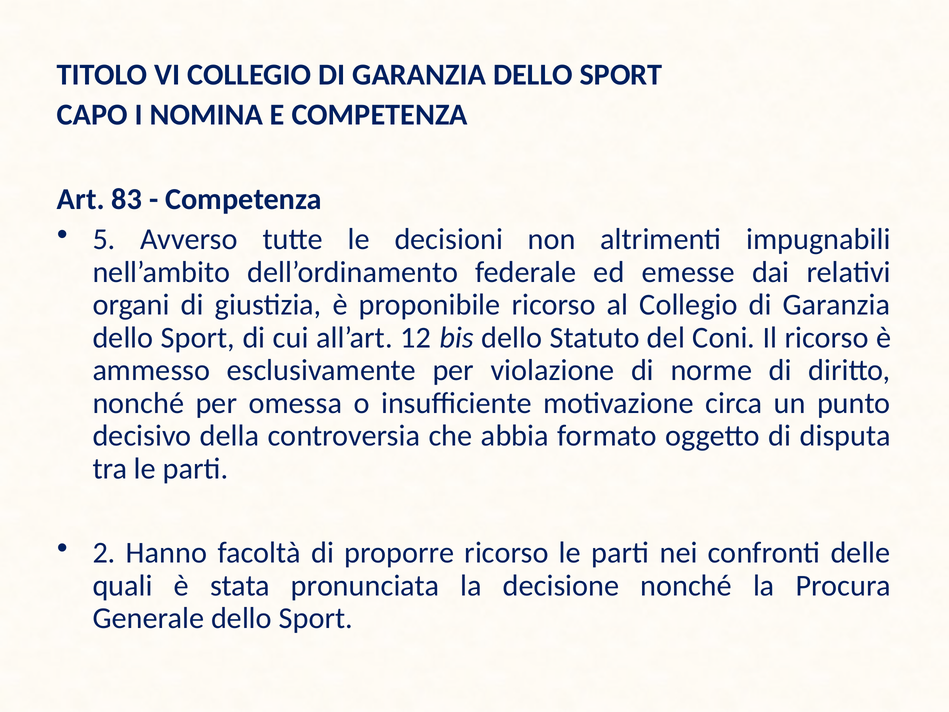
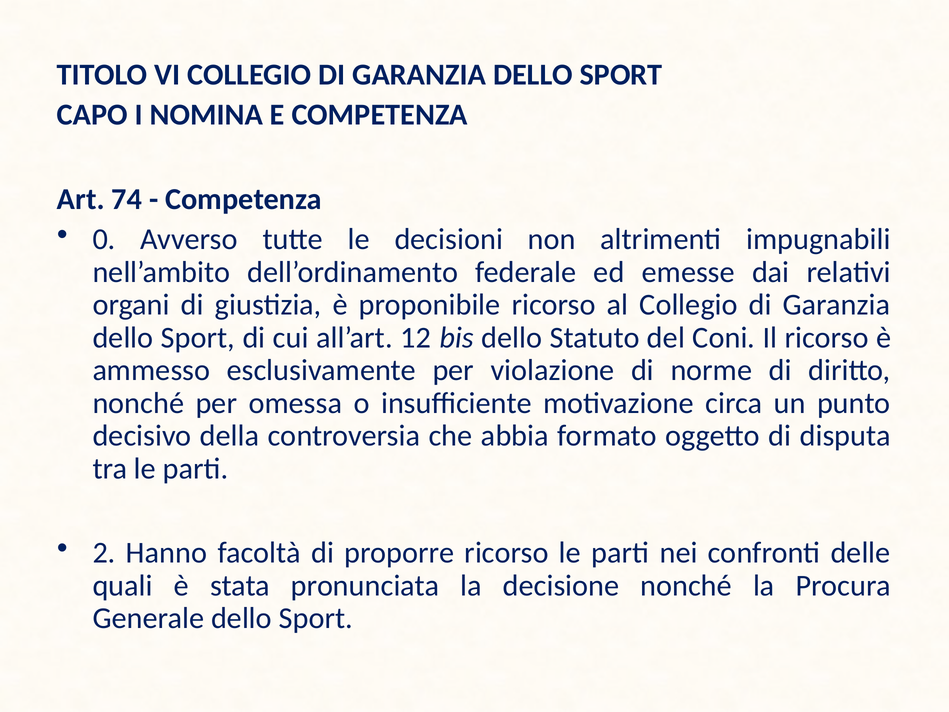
83: 83 -> 74 (127, 199)
5: 5 -> 0 (104, 239)
